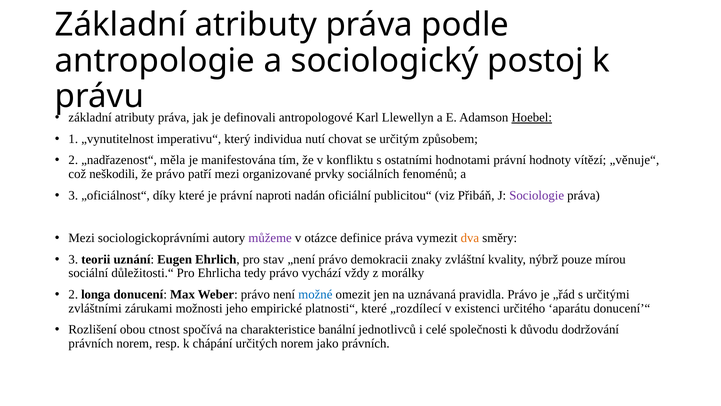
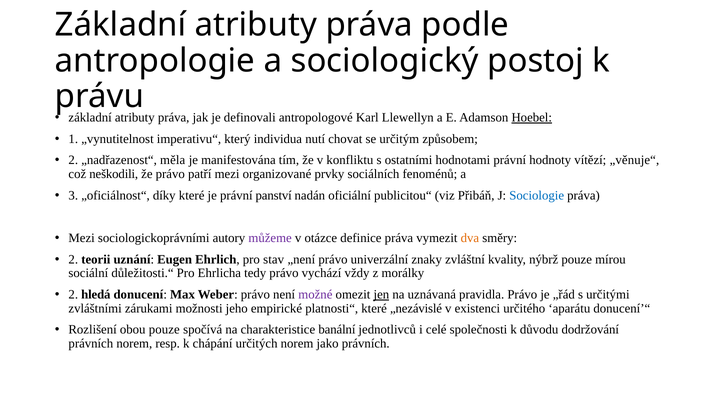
naproti: naproti -> panství (274, 195)
Sociologie colour: purple -> blue (537, 195)
3: 3 -> 2 (73, 259)
demokracii: demokracii -> univerzální (379, 259)
longa: longa -> hledá (96, 294)
možné colour: blue -> purple (315, 294)
jen underline: none -> present (381, 294)
„rozdílecí: „rozdílecí -> „nezávislé (416, 308)
obou ctnost: ctnost -> pouze (164, 329)
